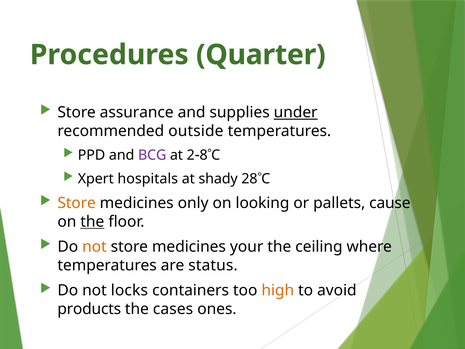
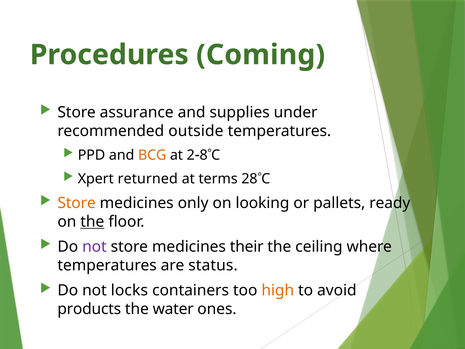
Quarter: Quarter -> Coming (261, 55)
under underline: present -> none (296, 112)
BCG colour: purple -> orange (152, 155)
hospitals: hospitals -> returned (148, 179)
shady: shady -> terms (218, 179)
cause: cause -> ready (390, 203)
not colour: orange -> purple (94, 247)
your: your -> their (247, 247)
cases: cases -> water (173, 309)
